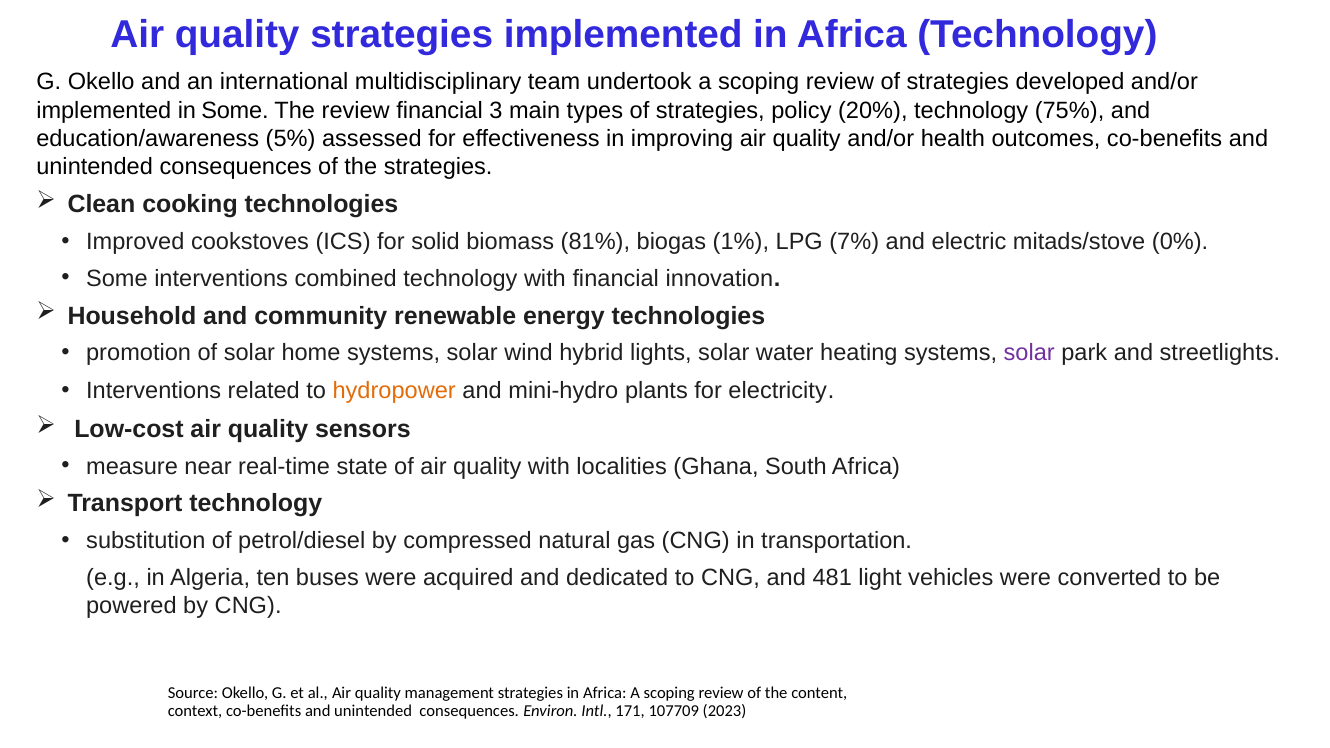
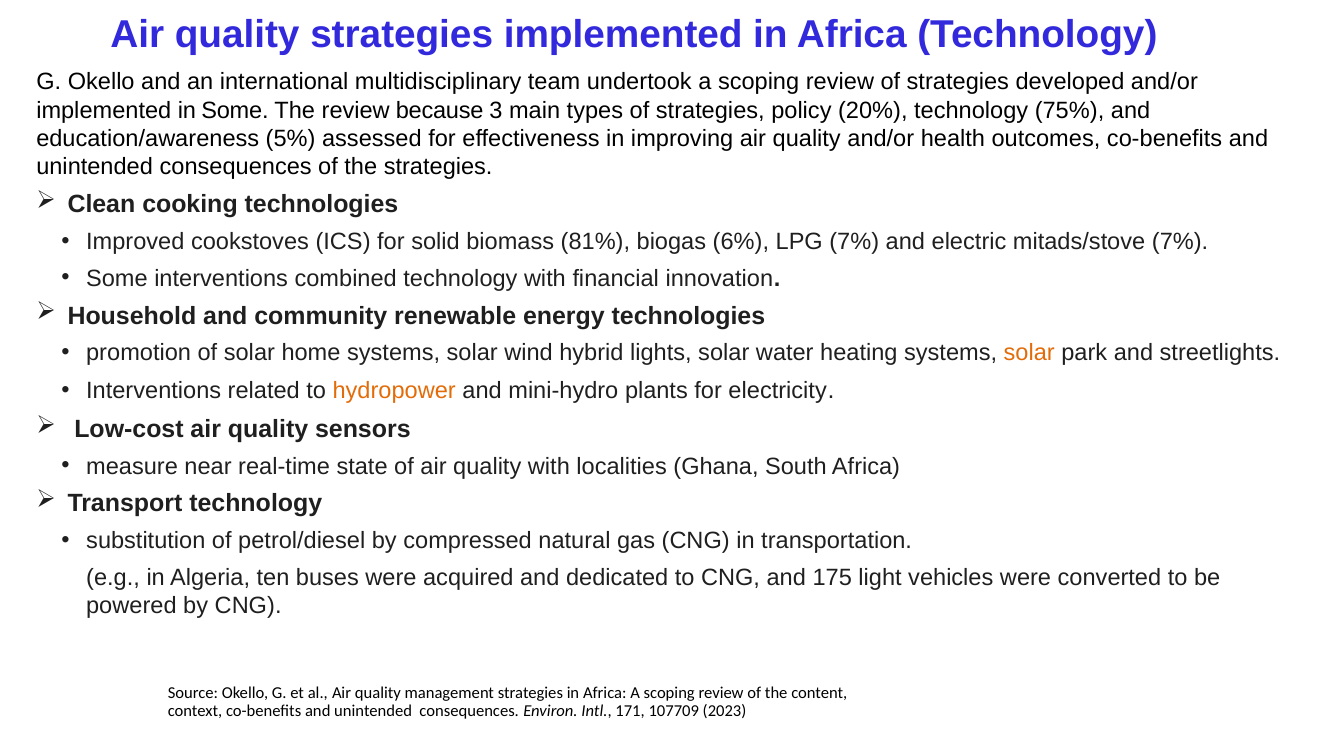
review financial: financial -> because (440, 110)
1%: 1% -> 6% (741, 242)
mitads/stove 0%: 0% -> 7% (1180, 242)
solar colour: purple -> orange (1029, 353)
481: 481 -> 175 (832, 578)
